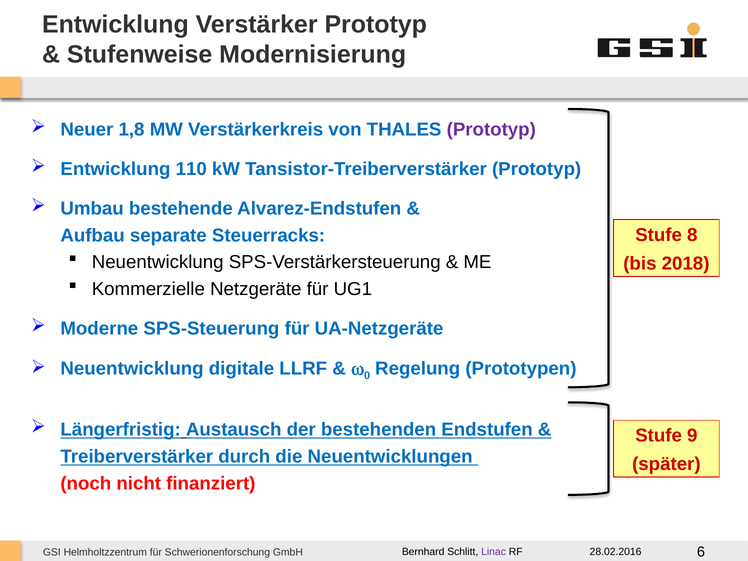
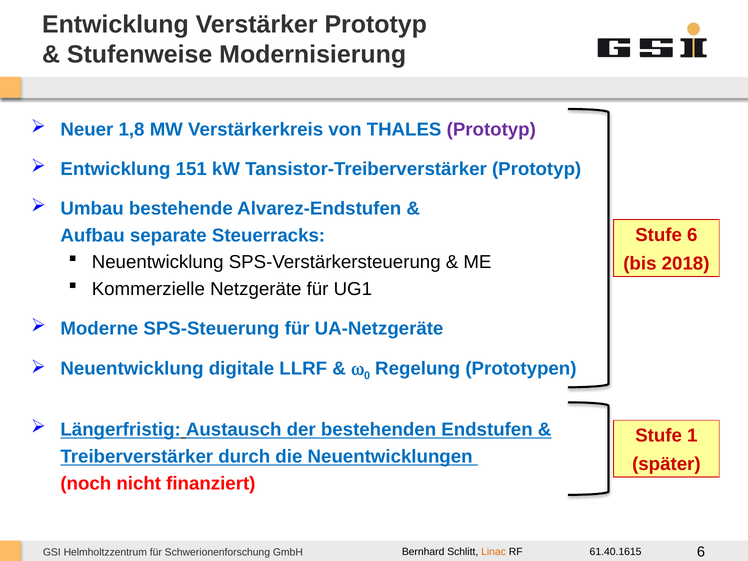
110: 110 -> 151 (191, 169)
Stufe 8: 8 -> 6 (692, 235)
9: 9 -> 1 (692, 436)
28.02.2016: 28.02.2016 -> 61.40.1615 (616, 552)
Linac colour: purple -> orange (494, 552)
